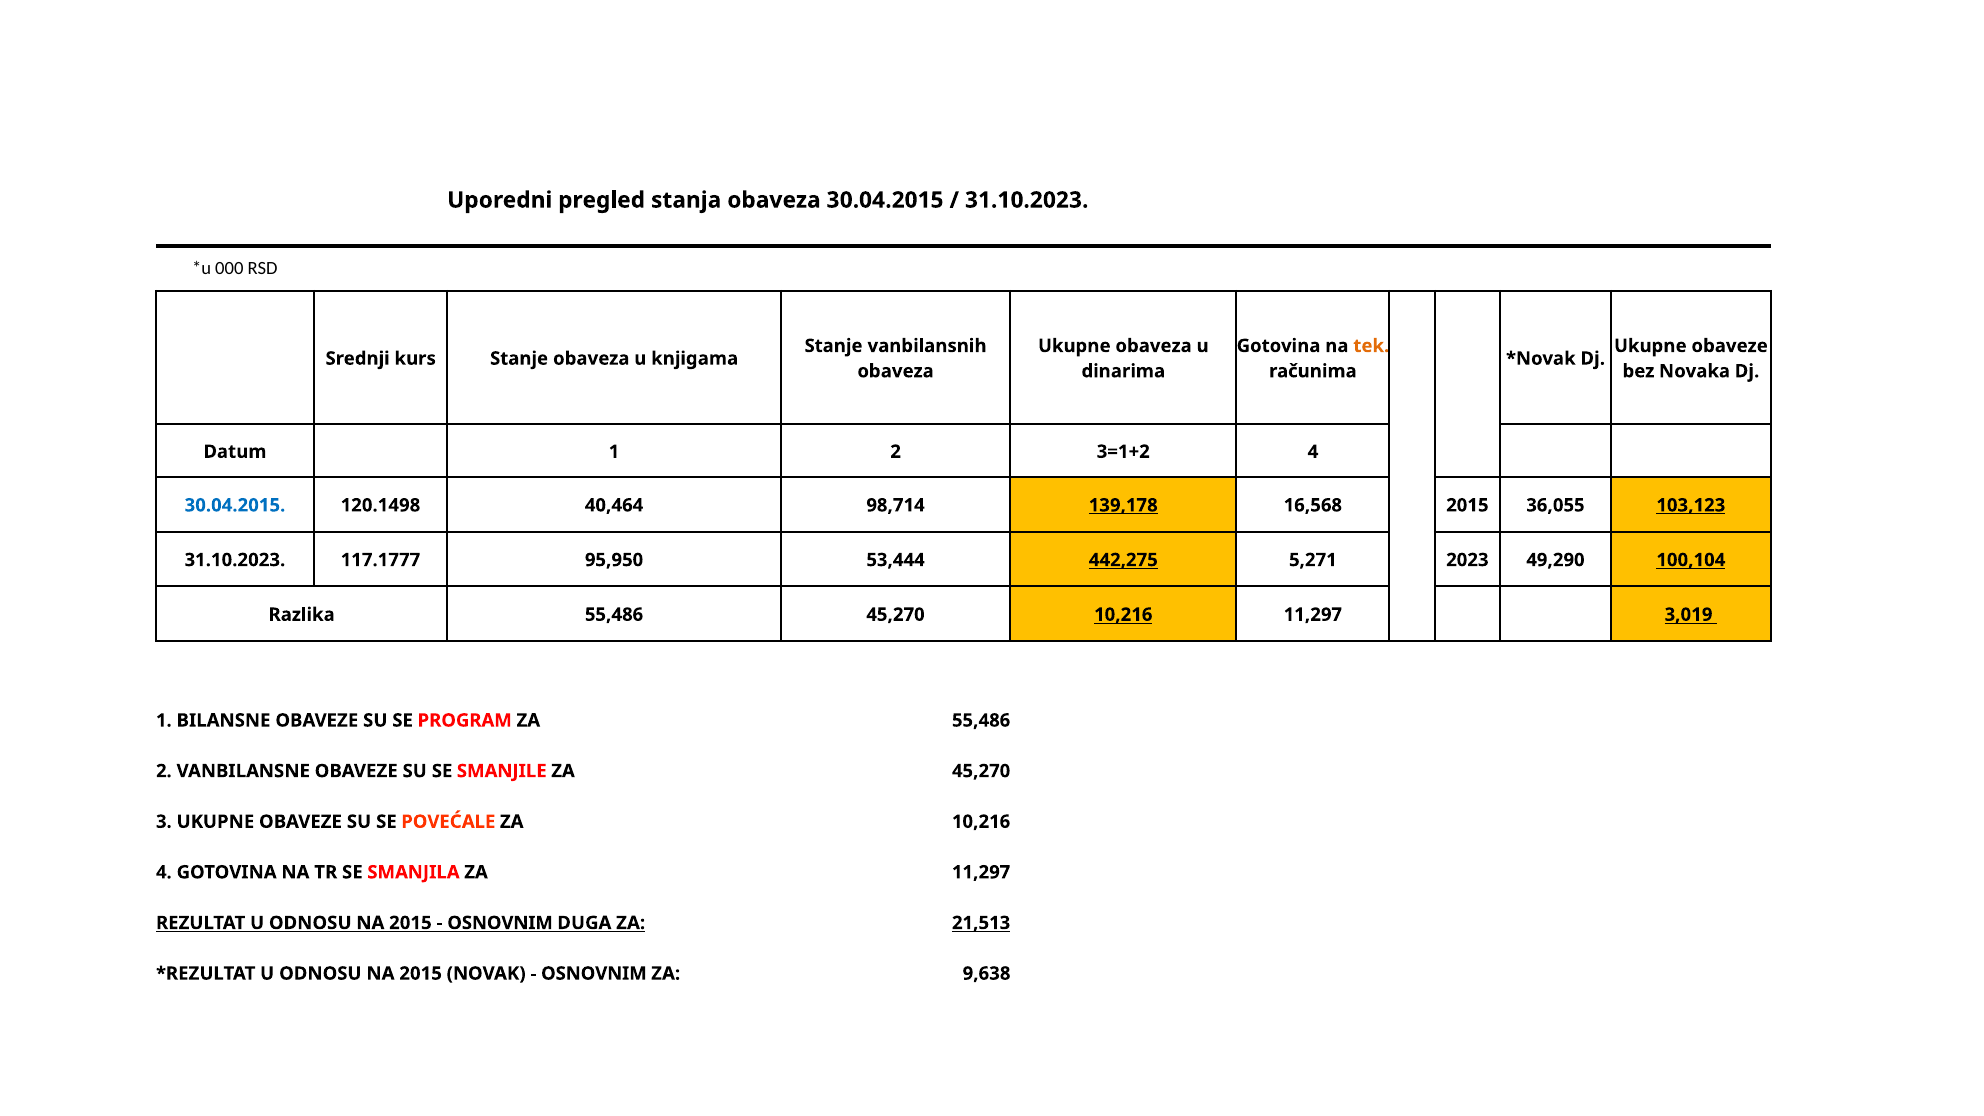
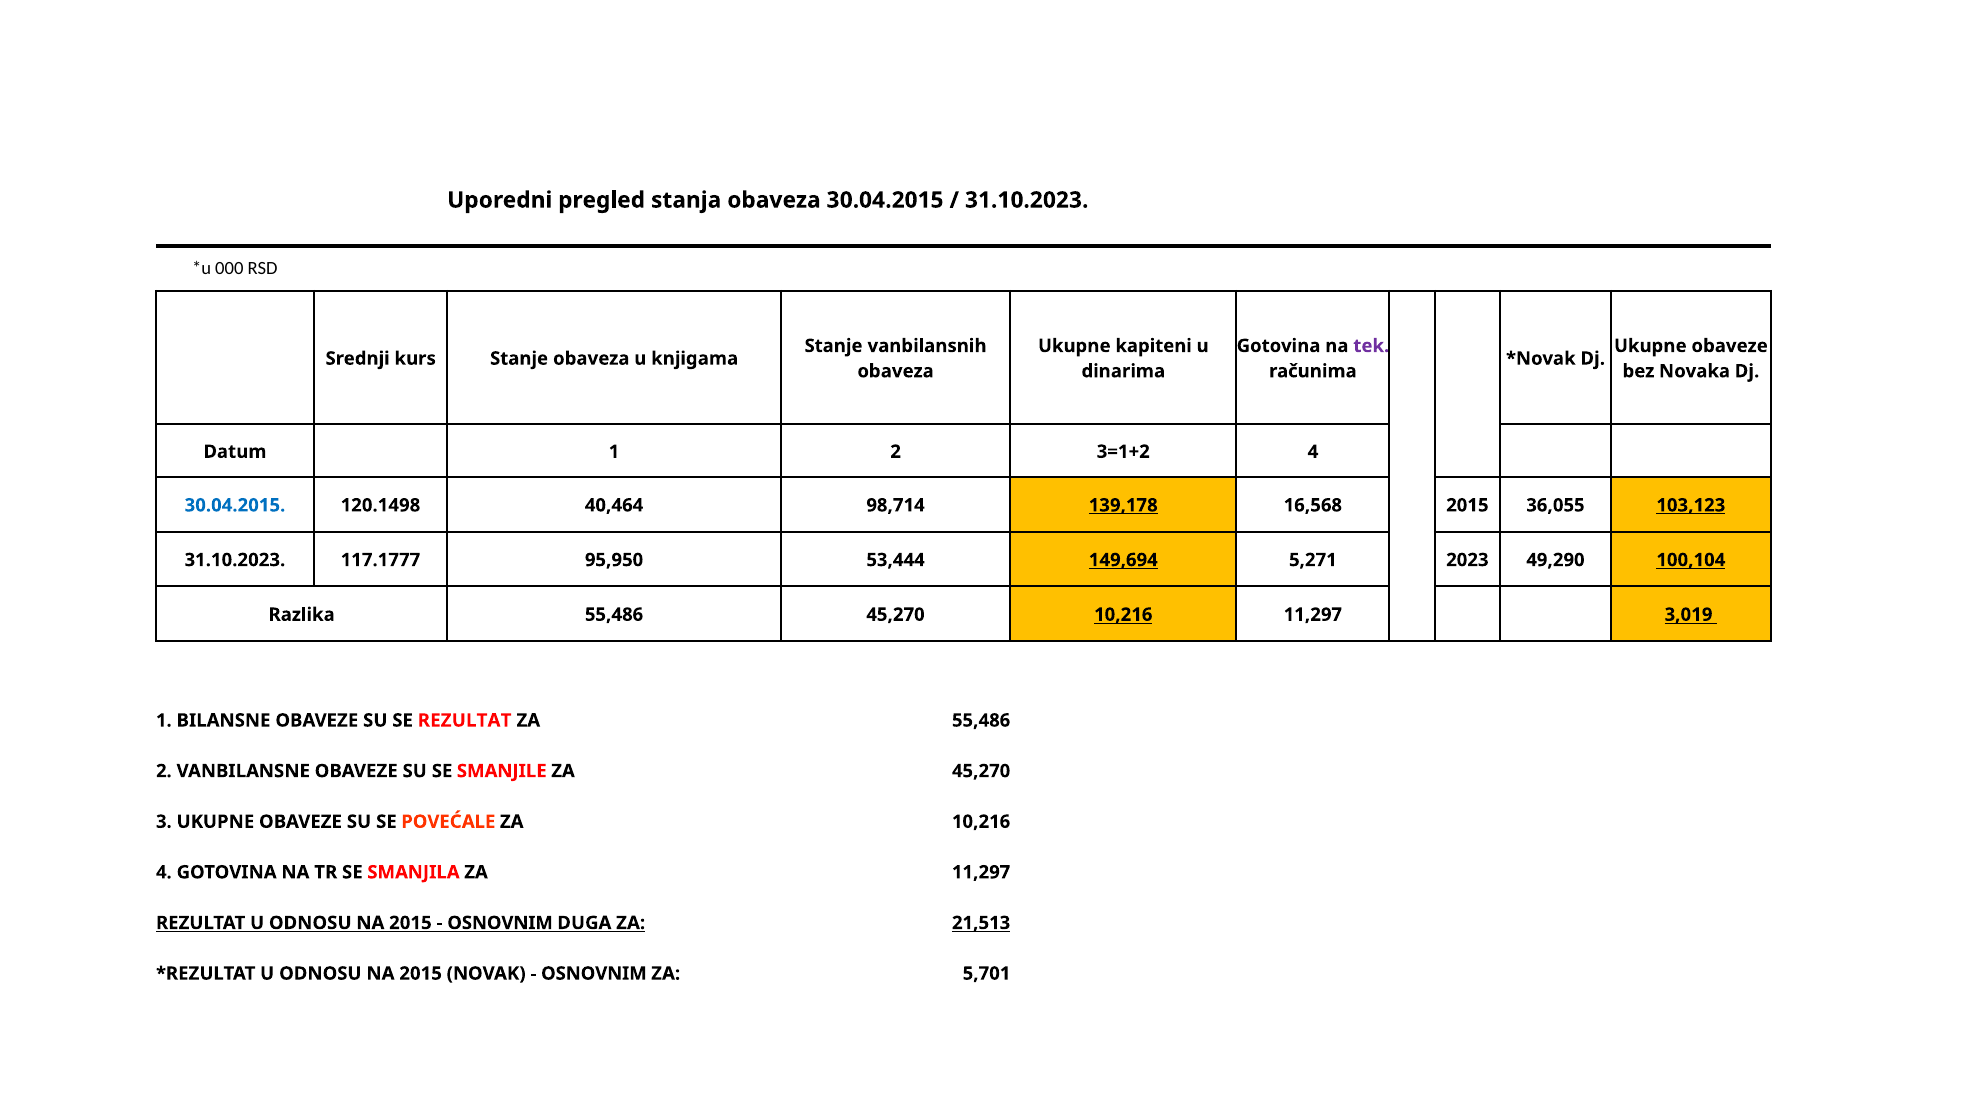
Ukupne obaveza: obaveza -> kapiteni (1154, 346)
tek colour: orange -> purple (1371, 346)
442,275: 442,275 -> 149,694 (1123, 560)
SE PROGRAM: PROGRAM -> REZULTAT (465, 720)
9,638: 9,638 -> 5,701 (987, 974)
